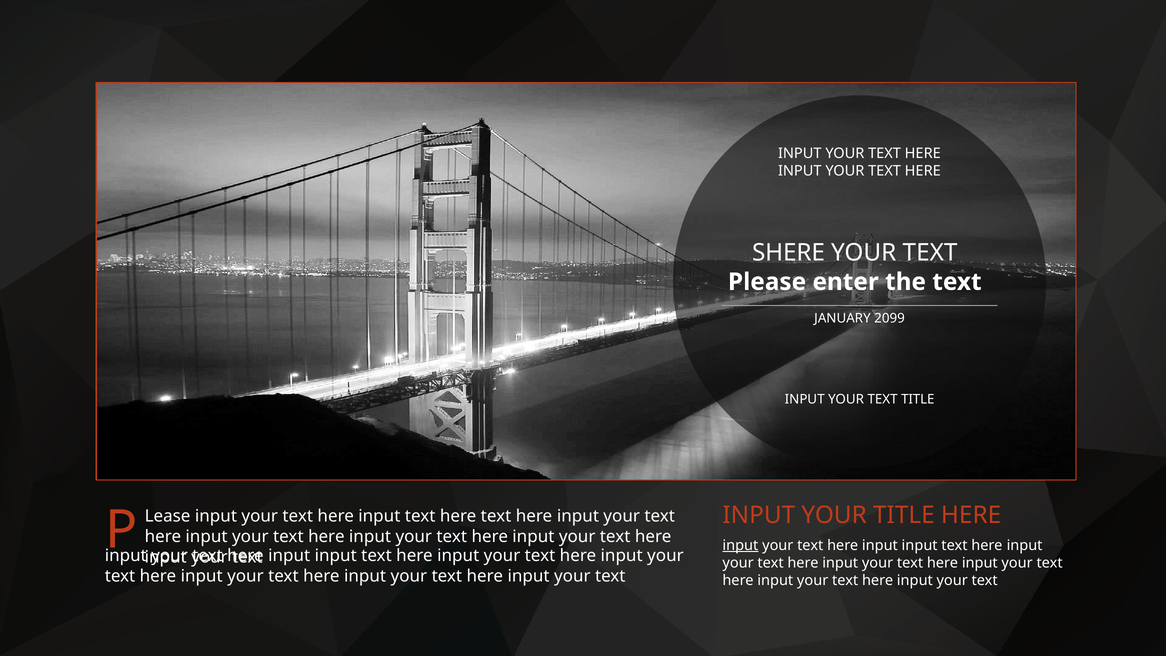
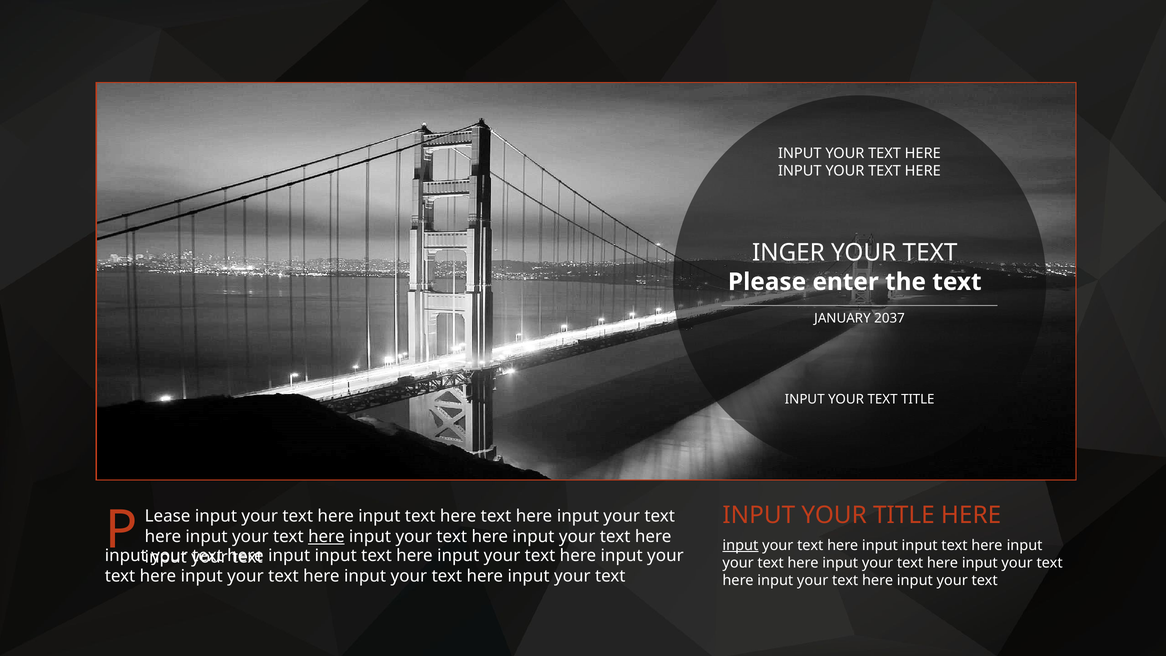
SHERE: SHERE -> INGER (788, 253)
2099: 2099 -> 2037 (890, 318)
here underline: none -> present (326, 537)
